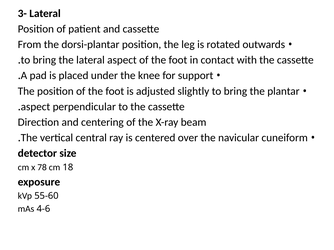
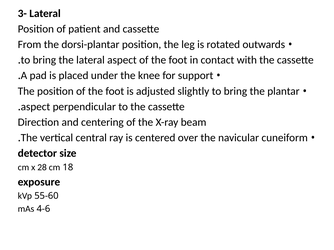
78: 78 -> 28 (42, 168)
